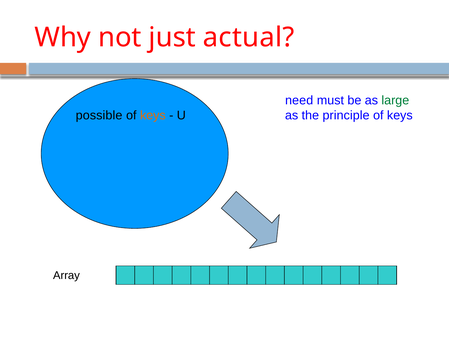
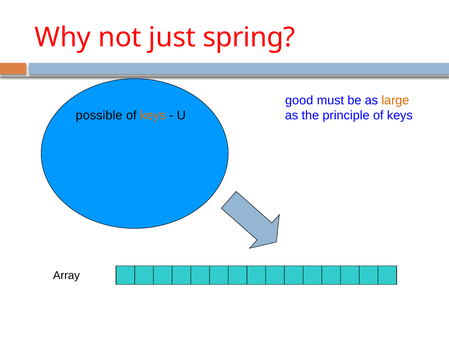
actual: actual -> spring (249, 37)
need: need -> good (299, 100)
large colour: green -> orange (395, 100)
